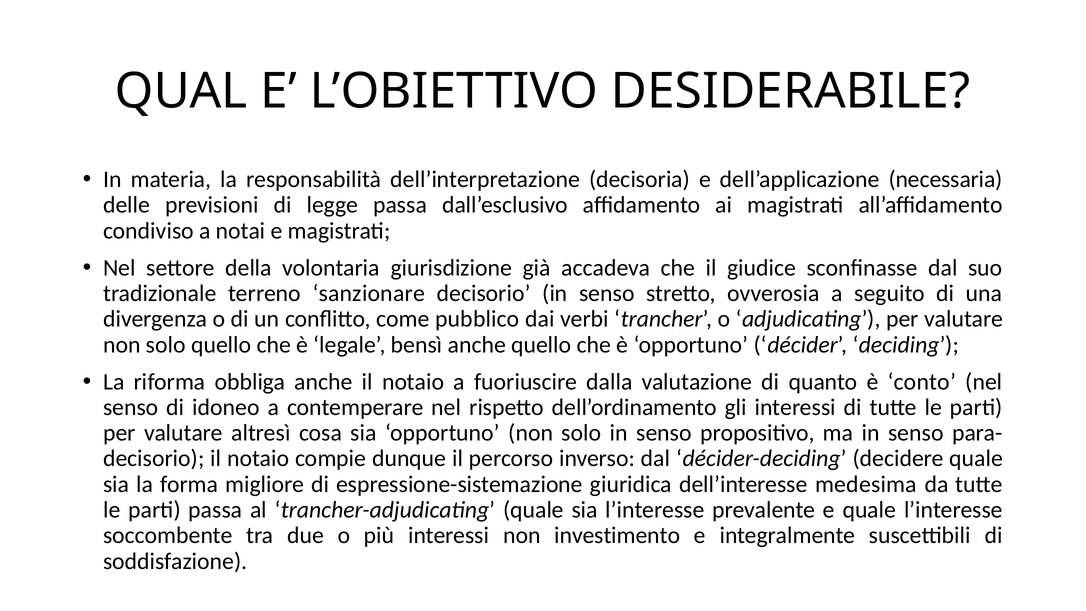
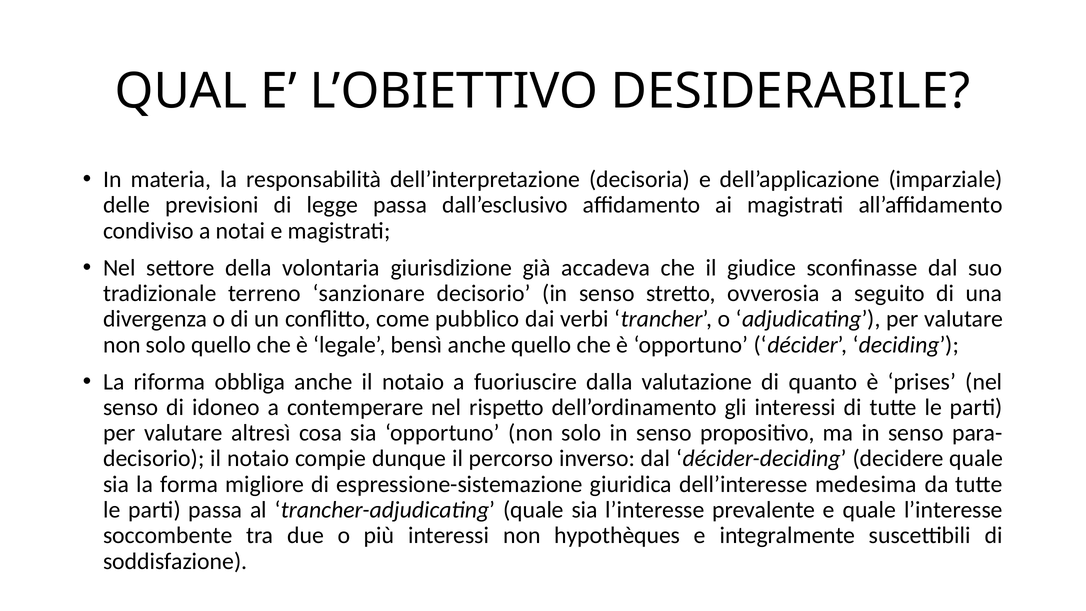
necessaria: necessaria -> imparziale (946, 179)
conto: conto -> prises (922, 382)
investimento: investimento -> hypothèques (617, 535)
